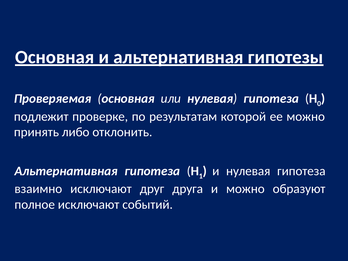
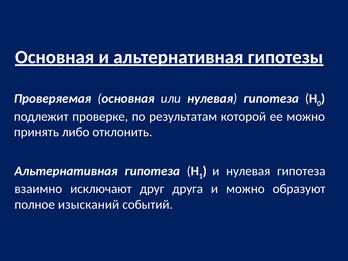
полное исключают: исключают -> изысканий (89, 205)
